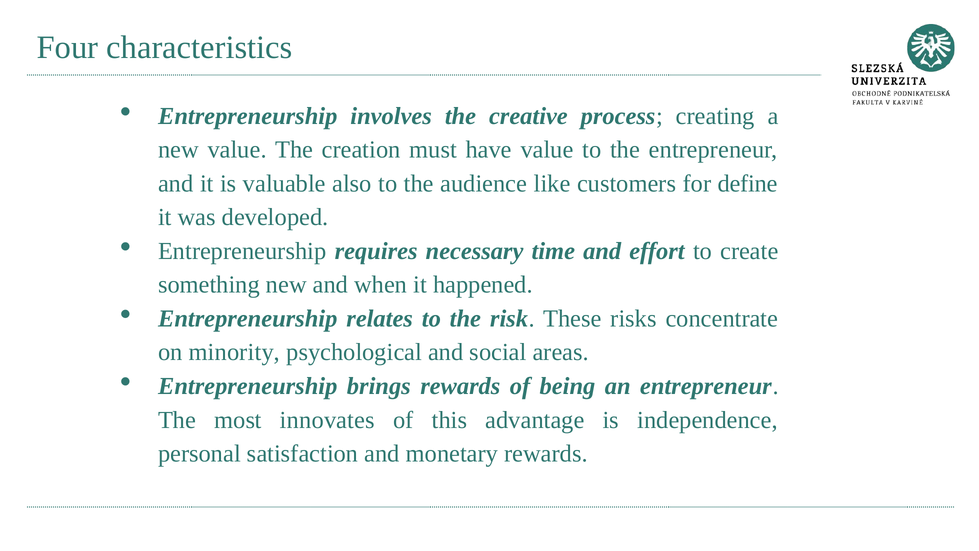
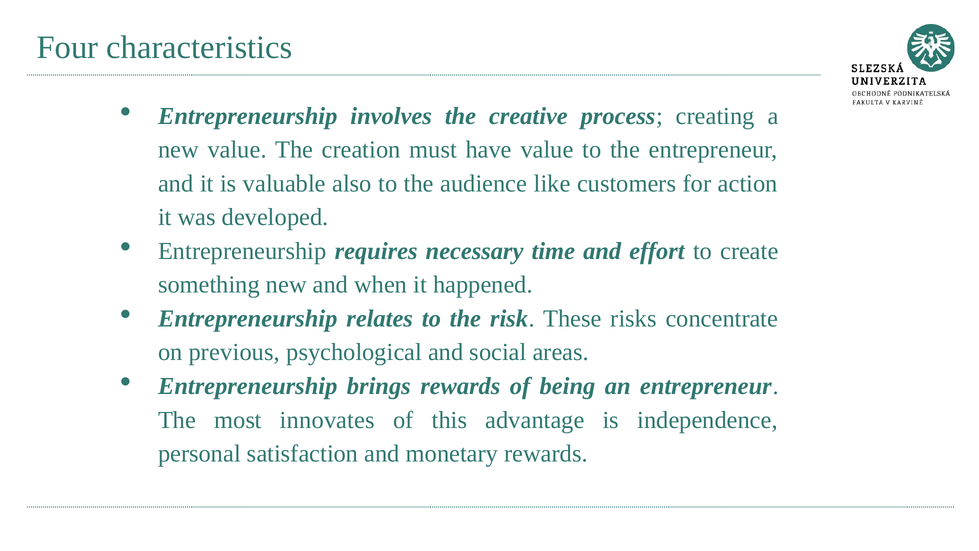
define: define -> action (748, 183)
minority: minority -> previous (234, 352)
